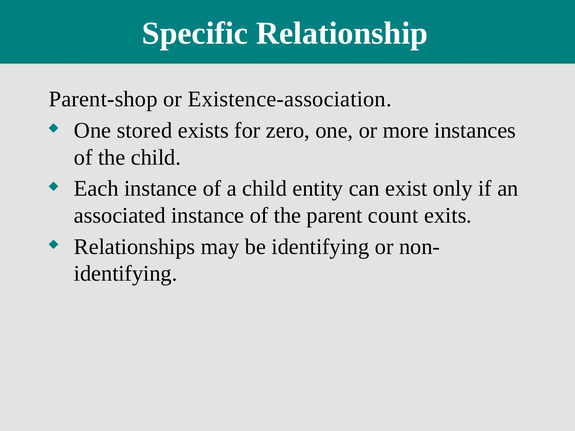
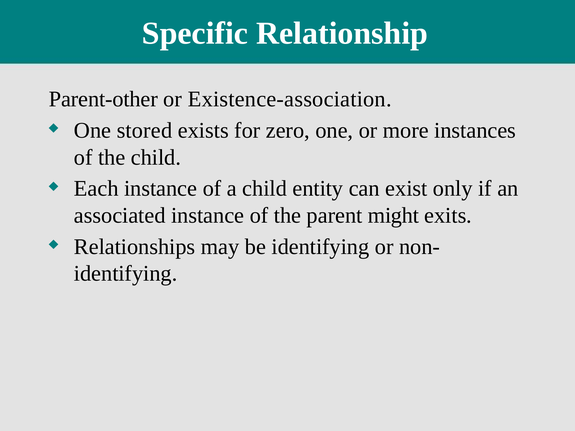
Parent-shop: Parent-shop -> Parent-other (103, 99)
count: count -> might (393, 216)
